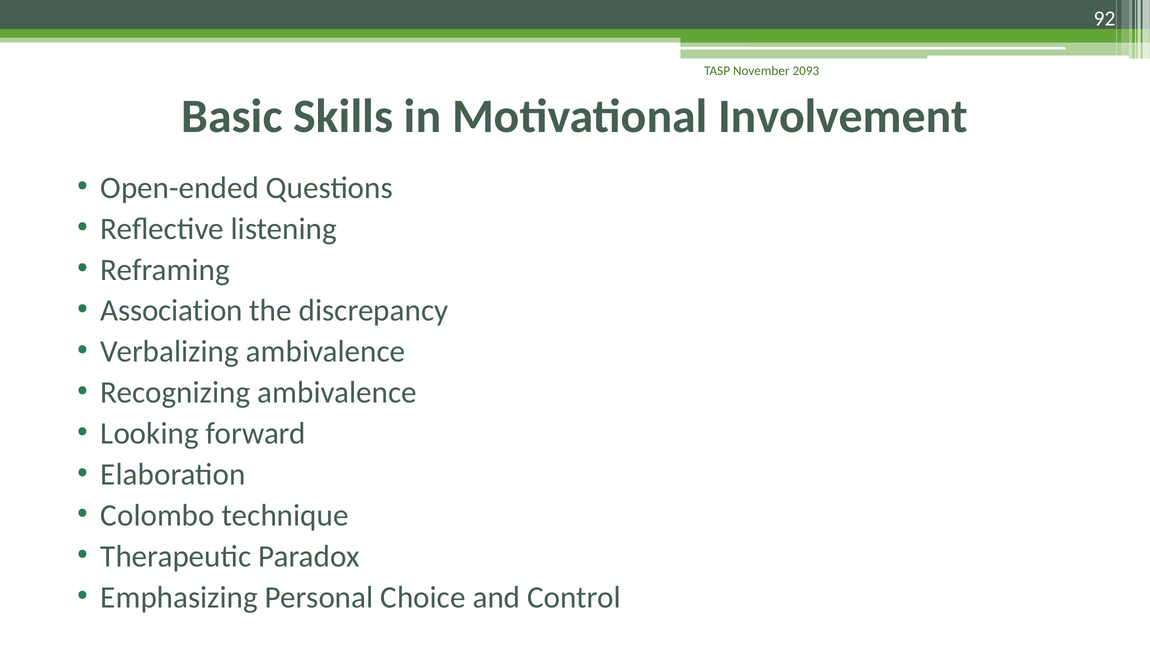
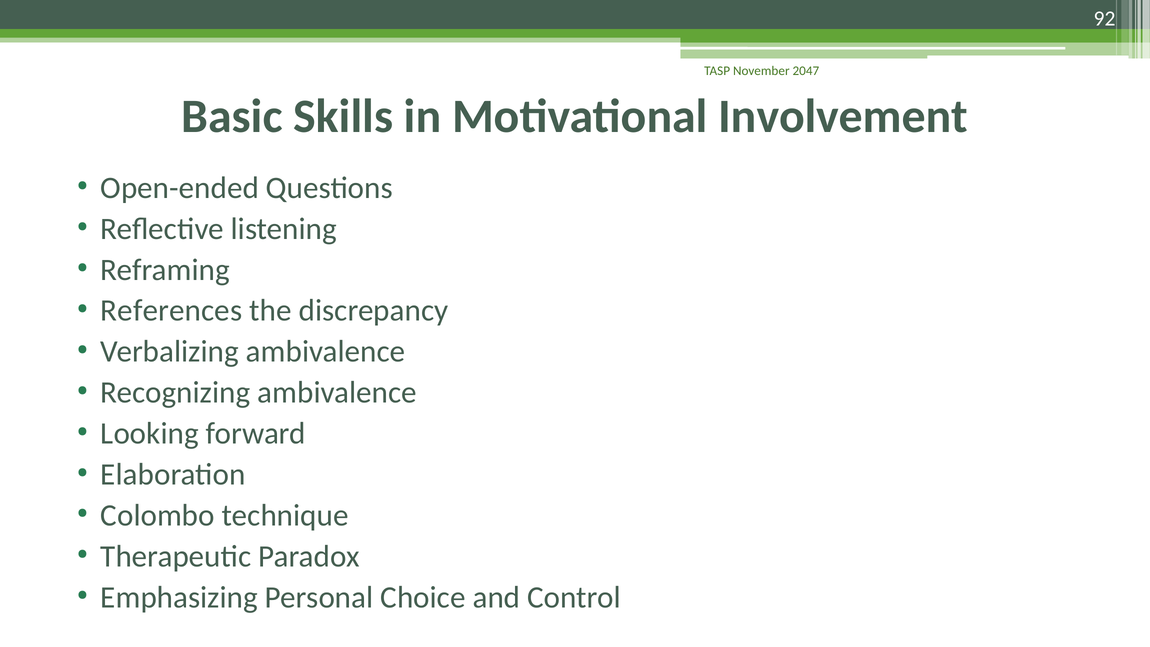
2093: 2093 -> 2047 (806, 71)
Association: Association -> References (171, 311)
